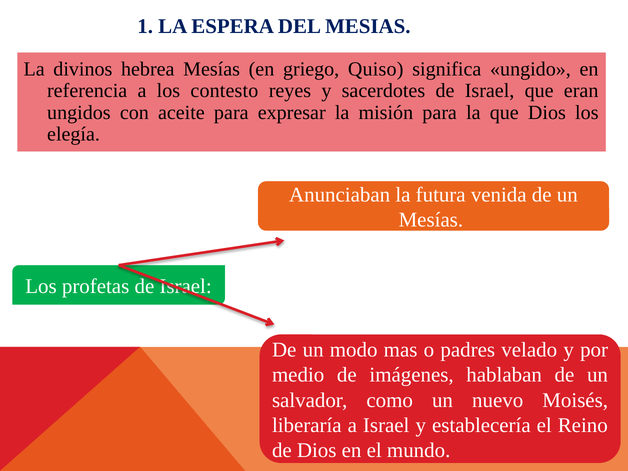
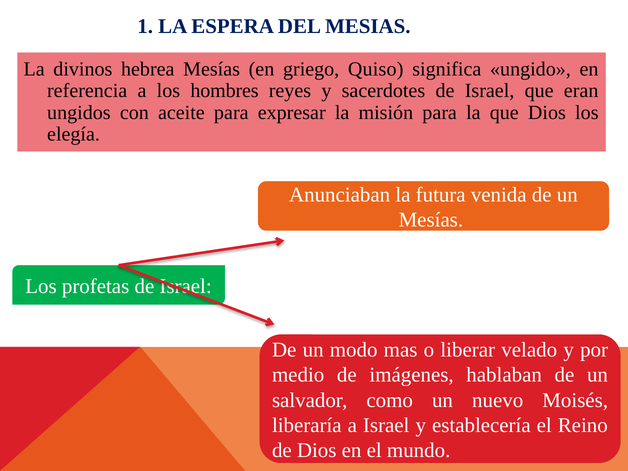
contesto: contesto -> hombres (225, 91)
padres: padres -> liberar (468, 350)
